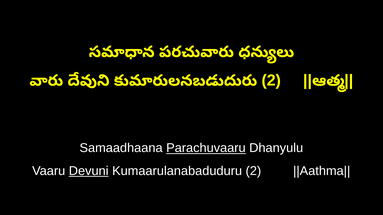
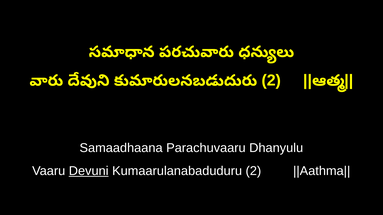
Parachuvaaru underline: present -> none (206, 148)
